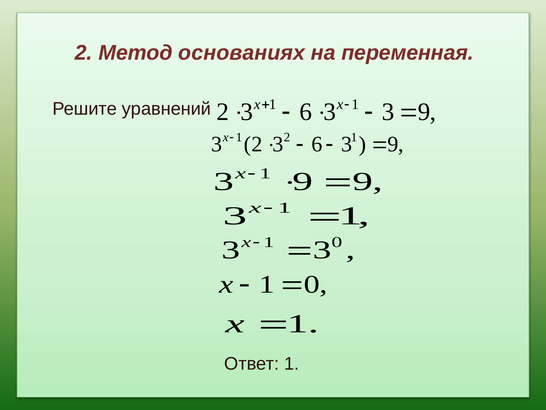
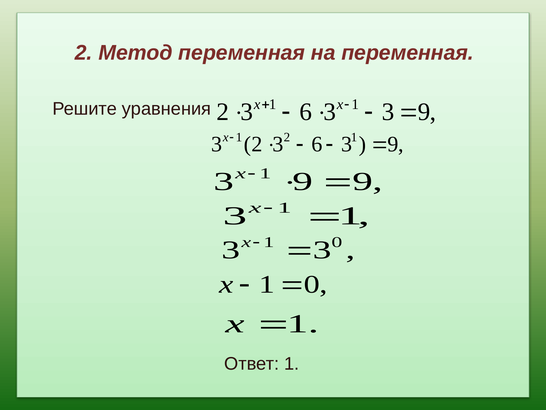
Метод основаниях: основаниях -> переменная (242, 53)
уравнений: уравнений -> уравнения (166, 109)
